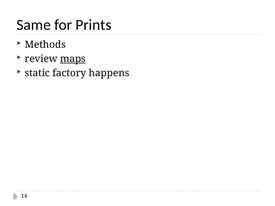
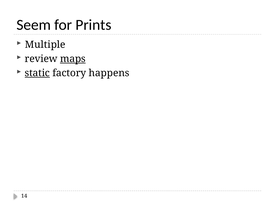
Same: Same -> Seem (34, 25)
Methods: Methods -> Multiple (45, 45)
static underline: none -> present (37, 73)
